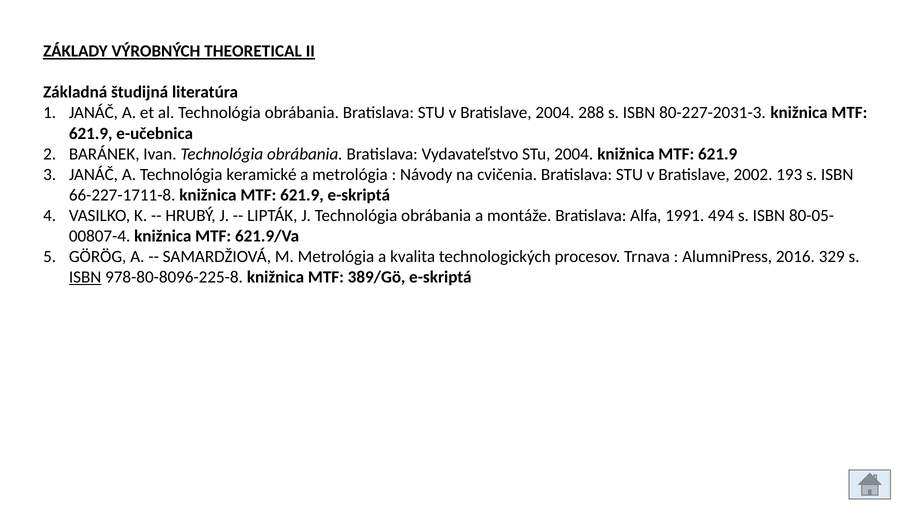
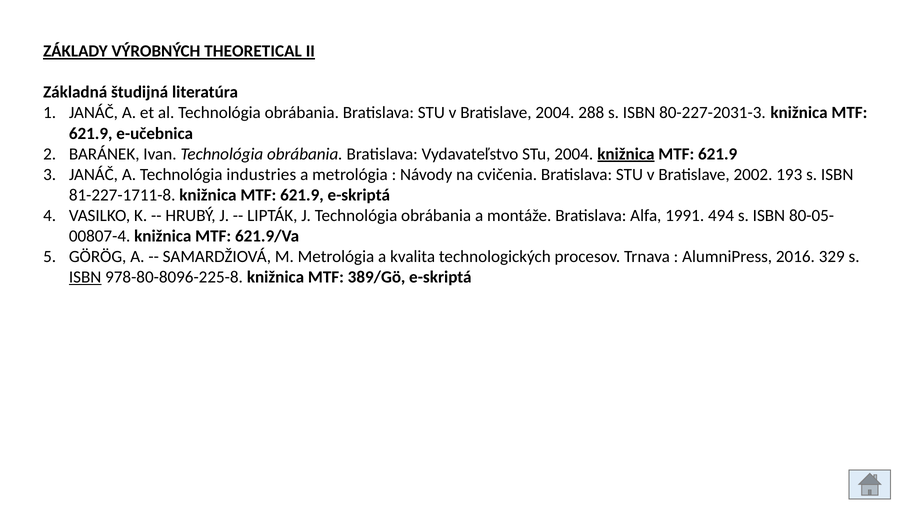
knižnica underline: none -> present (626, 154)
keramické: keramické -> industries (261, 174)
66-227-1711-8: 66-227-1711-8 -> 81-227-1711-8 (122, 195)
